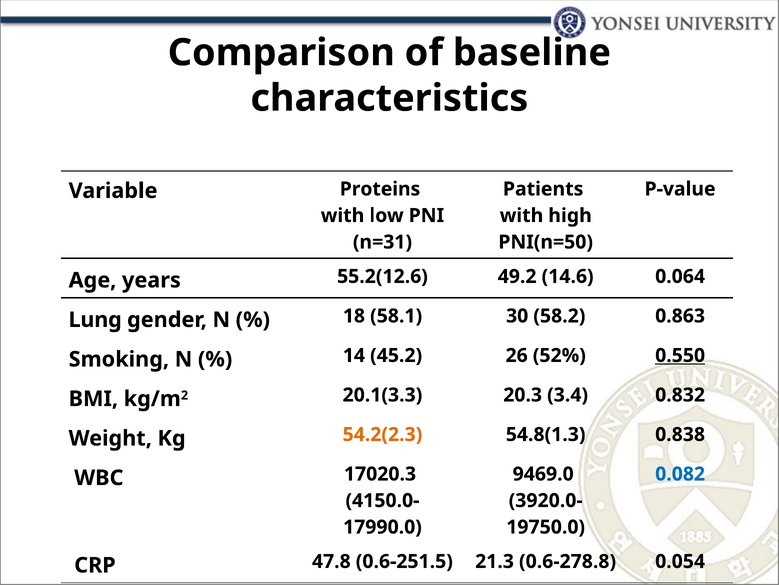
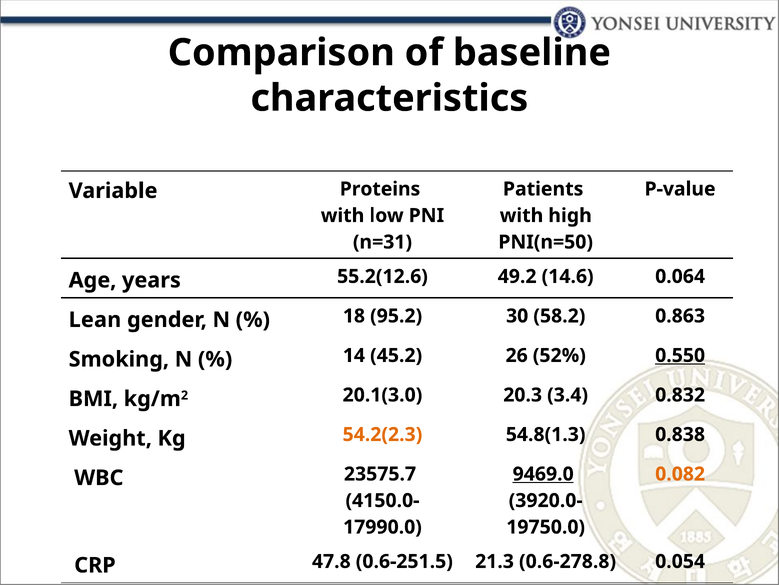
Lung: Lung -> Lean (95, 319)
58.1: 58.1 -> 95.2 (396, 316)
20.1(3.3: 20.1(3.3 -> 20.1(3.0 (382, 395)
9469.0 underline: none -> present (543, 473)
0.082 colour: blue -> orange (680, 473)
17020.3: 17020.3 -> 23575.7 (380, 473)
